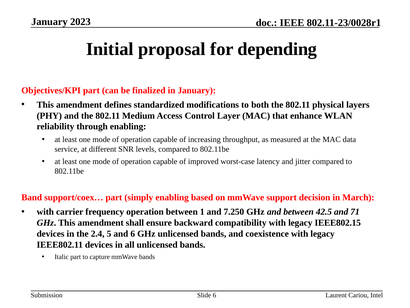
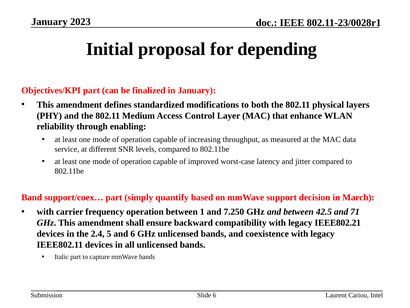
simply enabling: enabling -> quantify (172, 197)
IEEE802.15: IEEE802.15 -> IEEE802.21 (338, 222)
